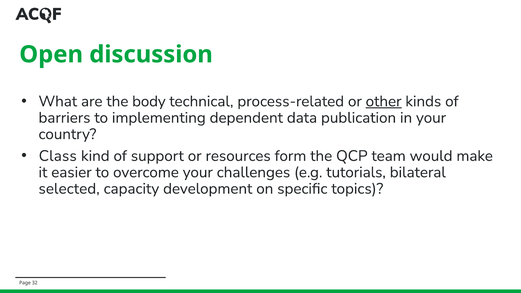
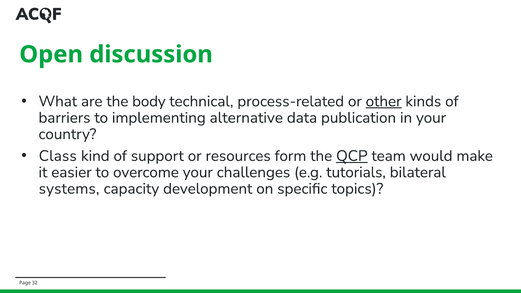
dependent: dependent -> alternative (246, 118)
QCP underline: none -> present (352, 156)
selected: selected -> systems (69, 189)
